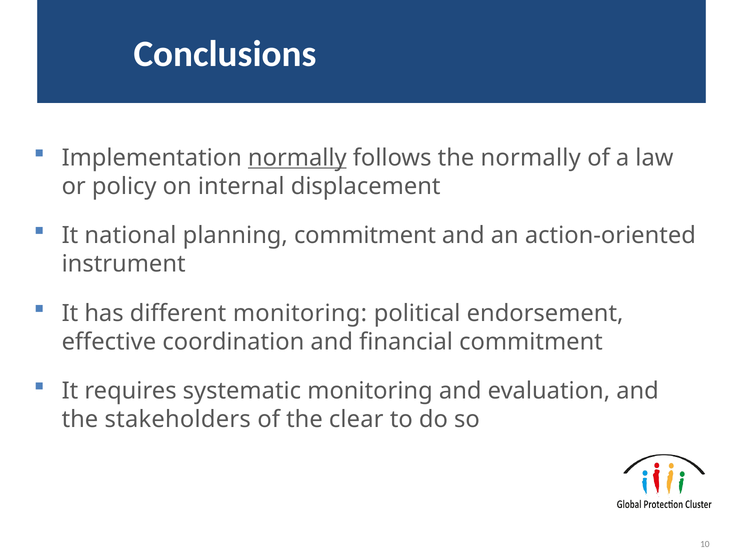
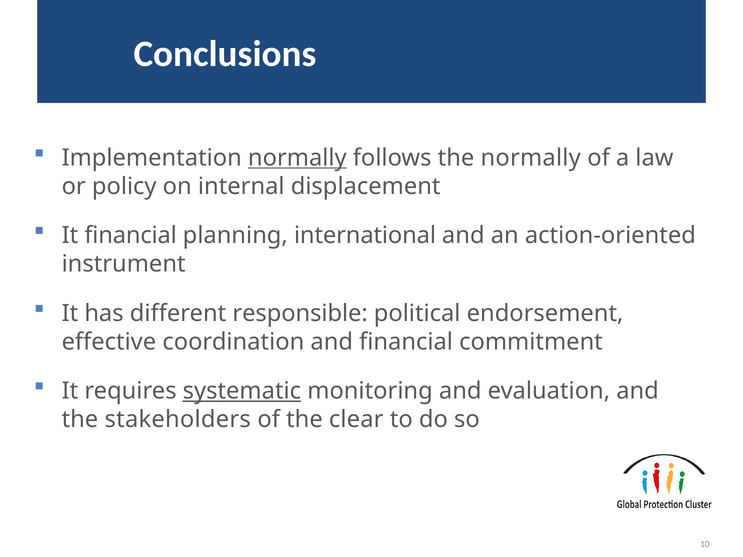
It national: national -> financial (131, 236)
planning commitment: commitment -> international (365, 236)
different monitoring: monitoring -> responsible (300, 313)
systematic underline: none -> present (242, 391)
